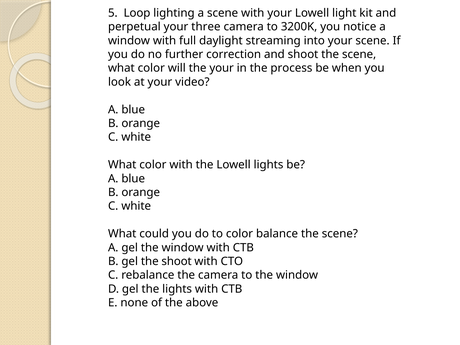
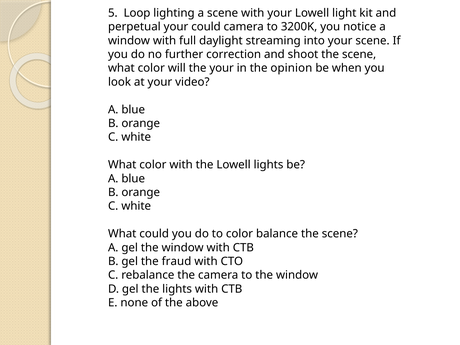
your three: three -> could (206, 27)
process: process -> opinion (291, 68)
the shoot: shoot -> fraud (176, 261)
